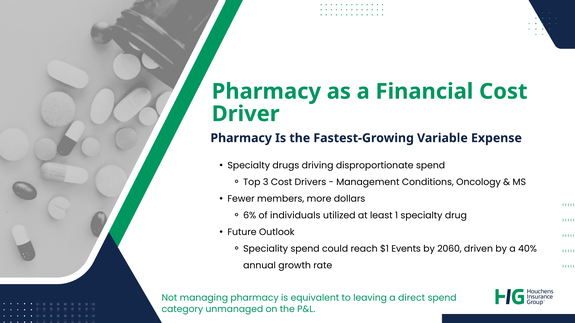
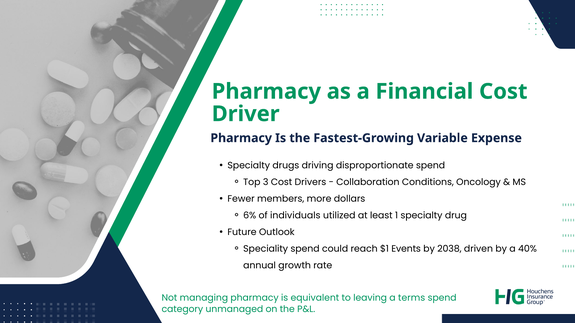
Management: Management -> Collaboration (368, 182)
2060: 2060 -> 2038 (449, 249)
direct: direct -> terms (412, 298)
